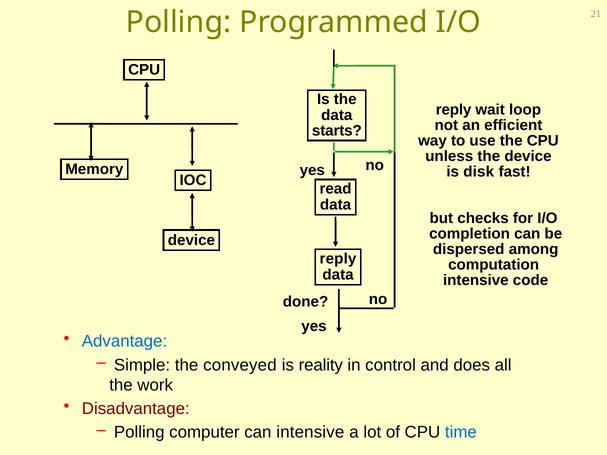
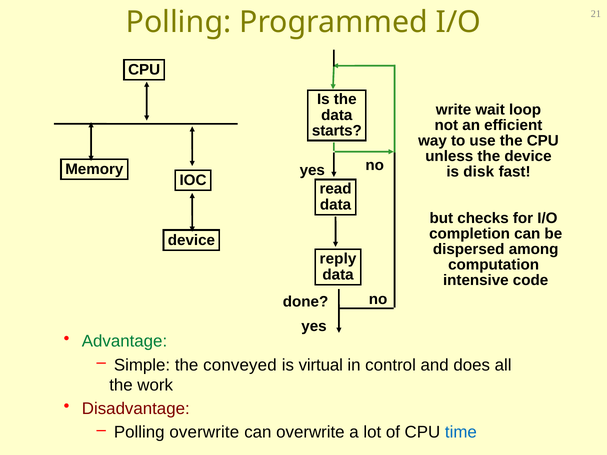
reply: reply -> write (454, 110)
Advantage colour: blue -> green (125, 342)
reality: reality -> virtual (321, 365)
Polling computer: computer -> overwrite (204, 433)
can intensive: intensive -> overwrite (310, 433)
